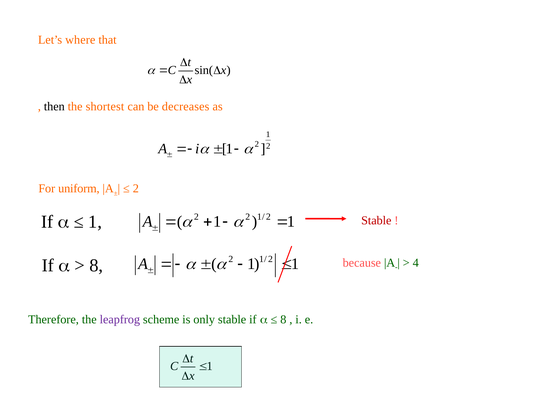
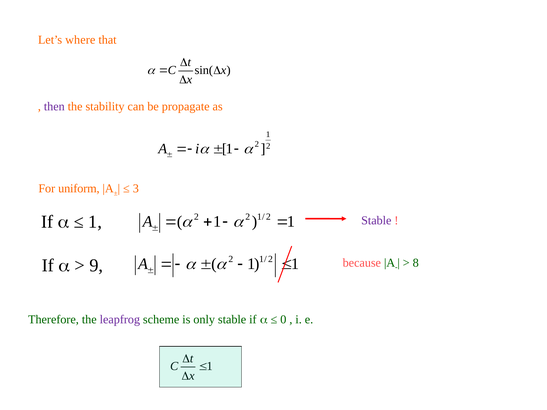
then colour: black -> purple (54, 107)
shortest: shortest -> stability (105, 107)
decreases: decreases -> propagate (186, 107)
2: 2 -> 3 (136, 189)
Stable colour: red -> purple (376, 221)
4: 4 -> 8 (416, 263)
8: 8 -> 9 (96, 266)
8: 8 -> 0 (283, 320)
